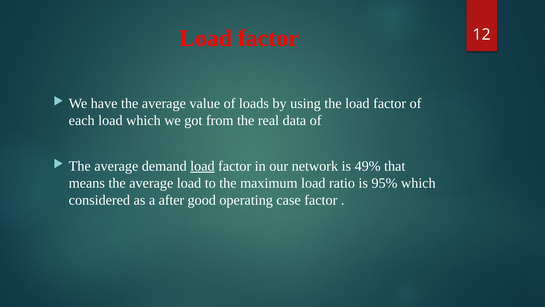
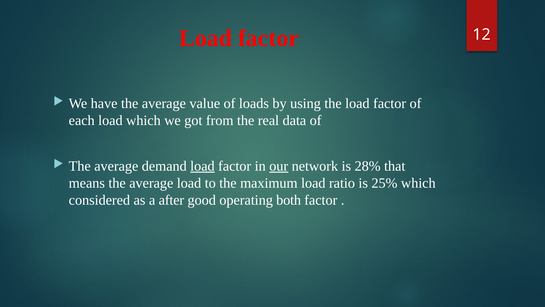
our underline: none -> present (279, 166)
49%: 49% -> 28% (368, 166)
95%: 95% -> 25% (384, 183)
case: case -> both (289, 200)
